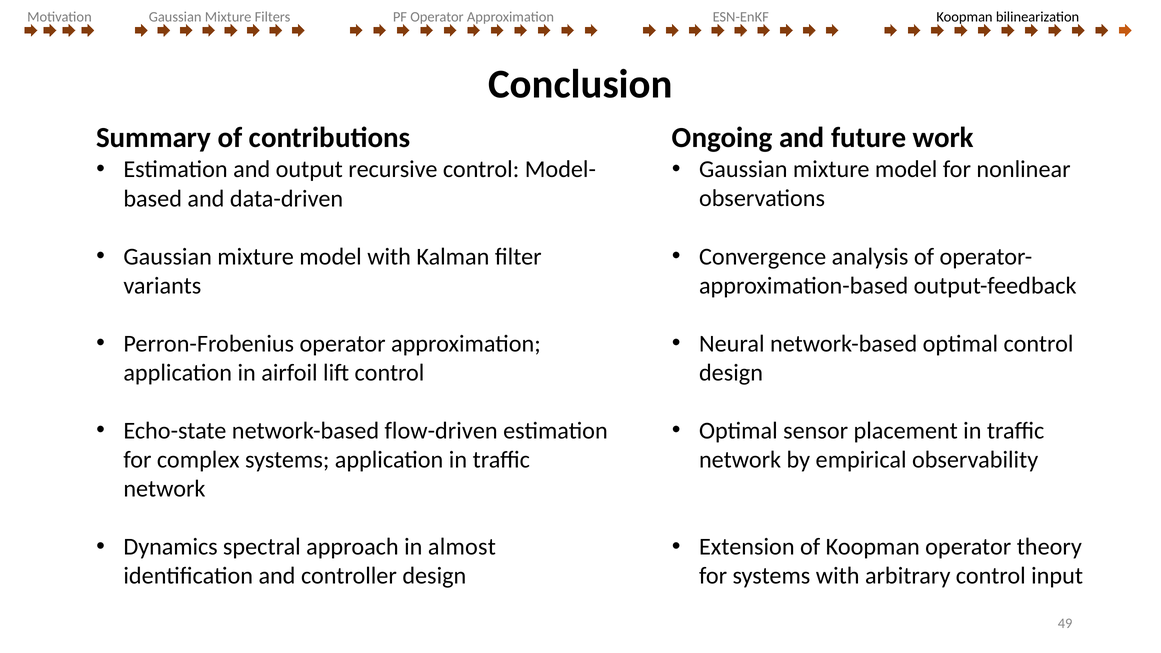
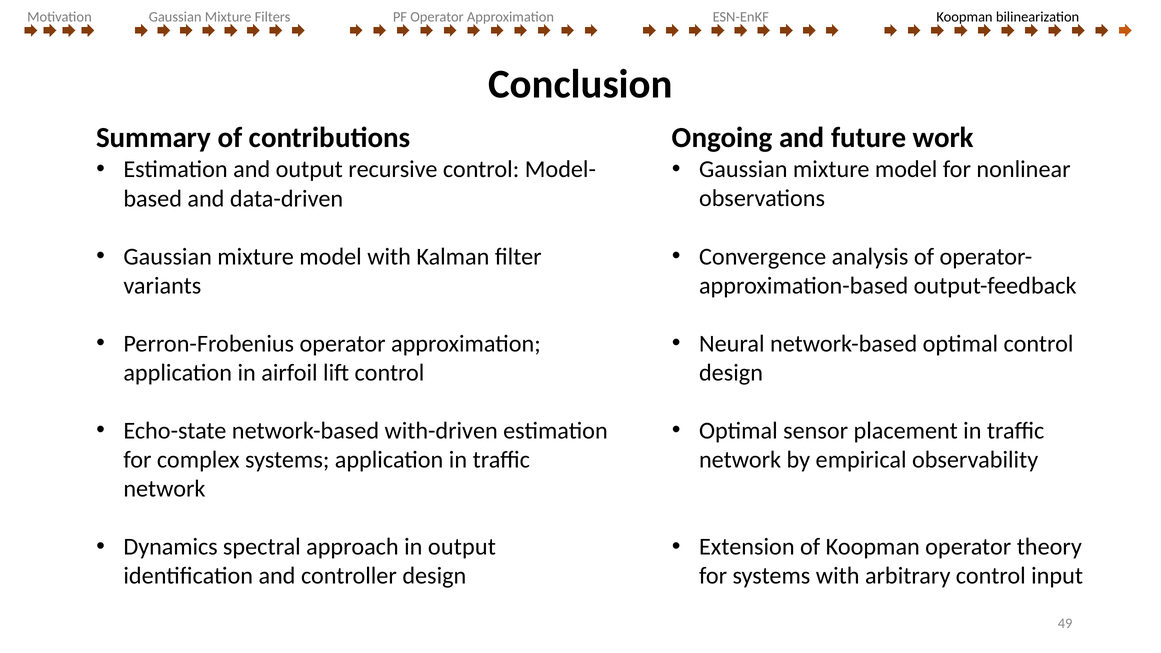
flow-driven: flow-driven -> with-driven (441, 431)
in almost: almost -> output (462, 547)
